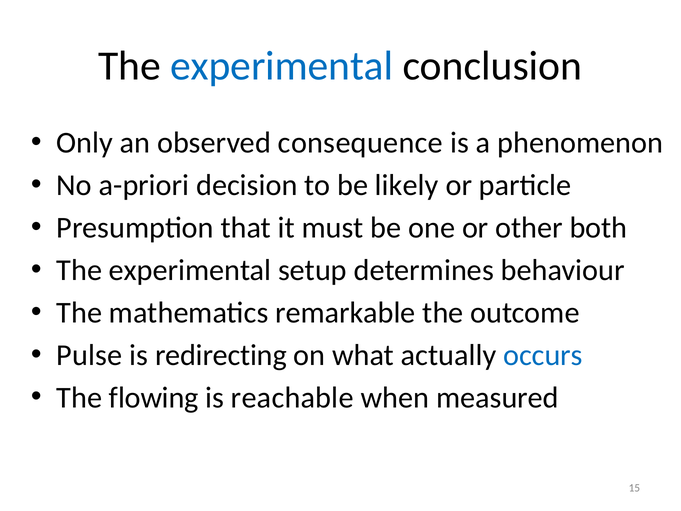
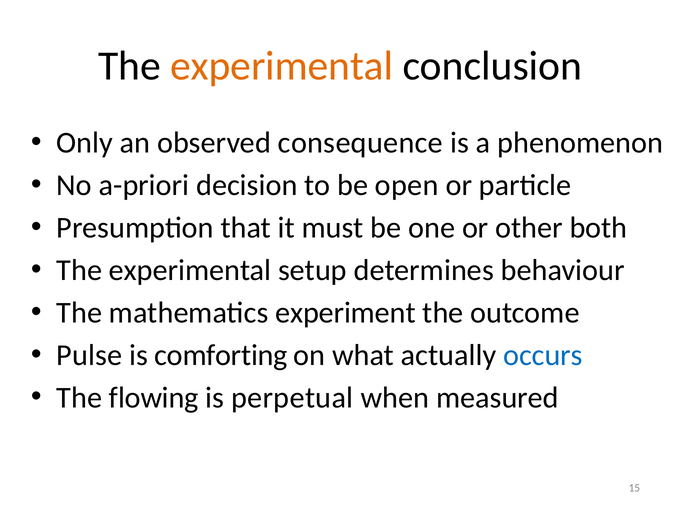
experimental colour: blue -> orange (282, 66)
likely: likely -> open (407, 185)
remarkable: remarkable -> experiment (345, 313)
redirecting: redirecting -> comforting (221, 355)
reachable: reachable -> perpetual (292, 397)
